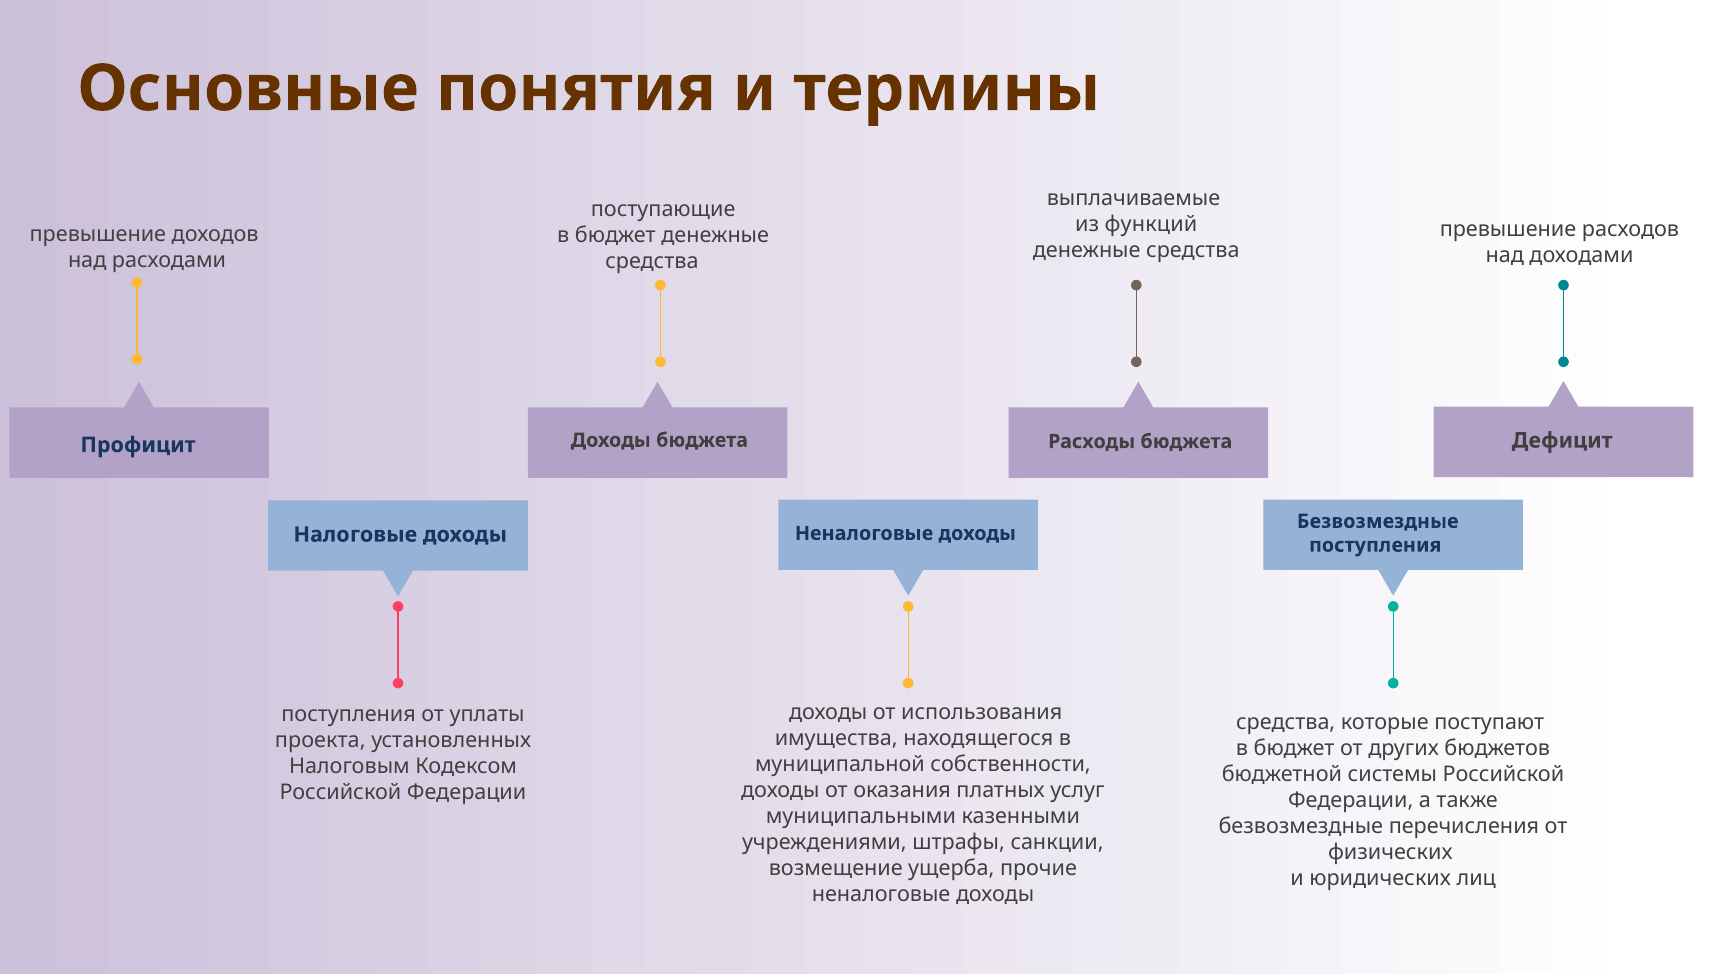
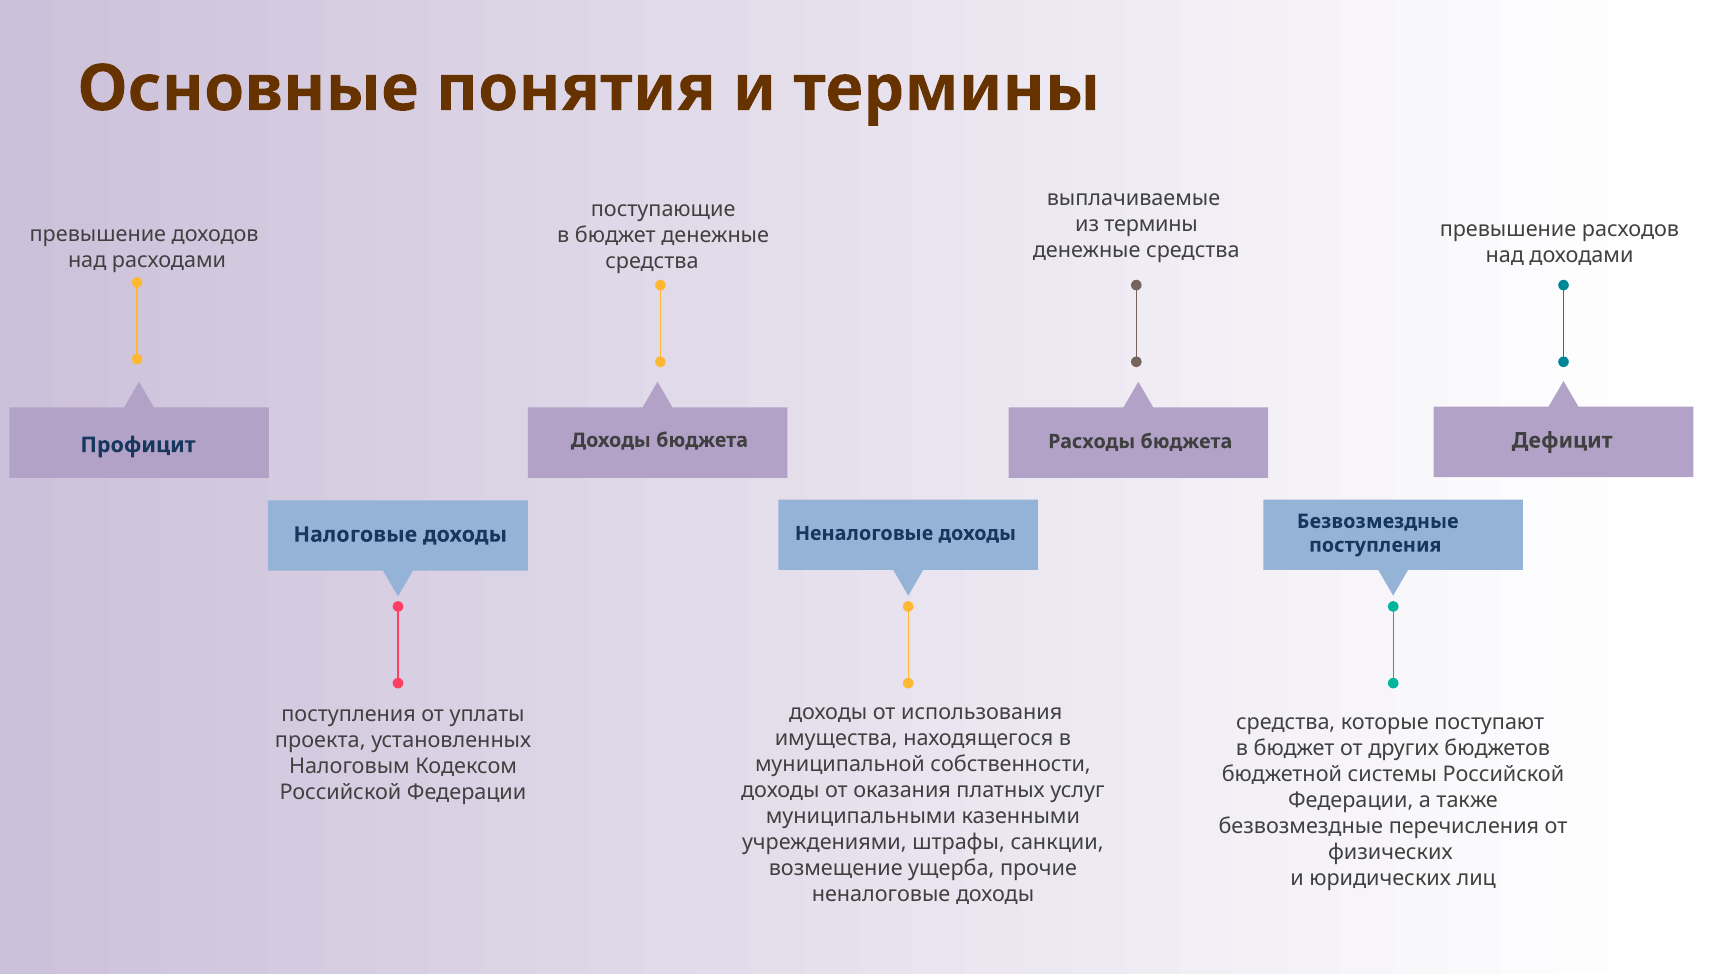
из функций: функций -> термины (1151, 224)
